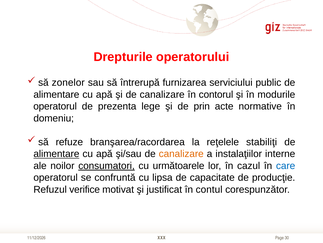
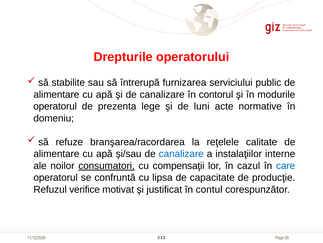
zonelor: zonelor -> stabilite (68, 82)
prin: prin -> luni (202, 106)
stabiliţi: stabiliţi -> calitate (262, 142)
alimentare underline: present -> none (56, 153)
canalizare colour: orange -> blue (181, 153)
următoarele: următoarele -> compensaţii (179, 165)
